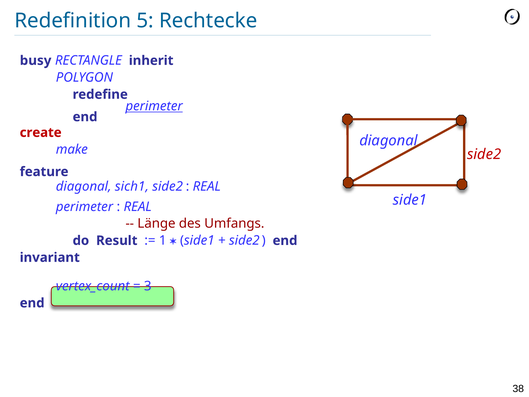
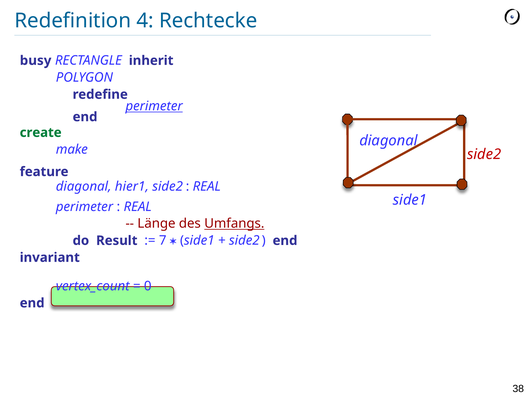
5: 5 -> 4 (145, 21)
create colour: red -> green (41, 132)
sich1: sich1 -> hier1 (132, 186)
Umfangs underline: none -> present (234, 223)
1: 1 -> 7 (163, 240)
3: 3 -> 0 (148, 286)
